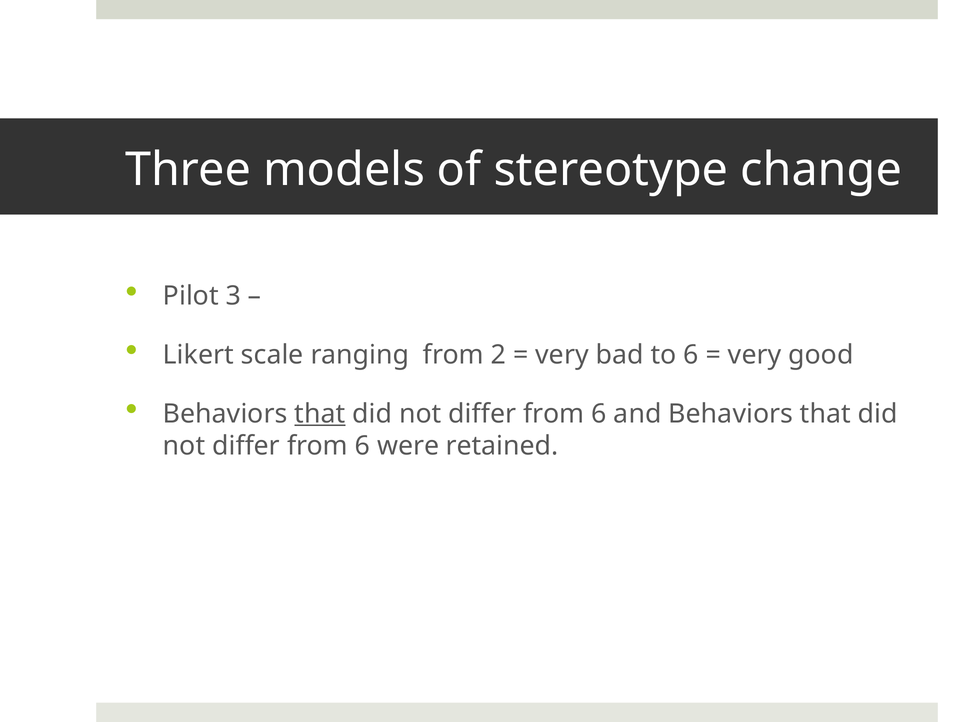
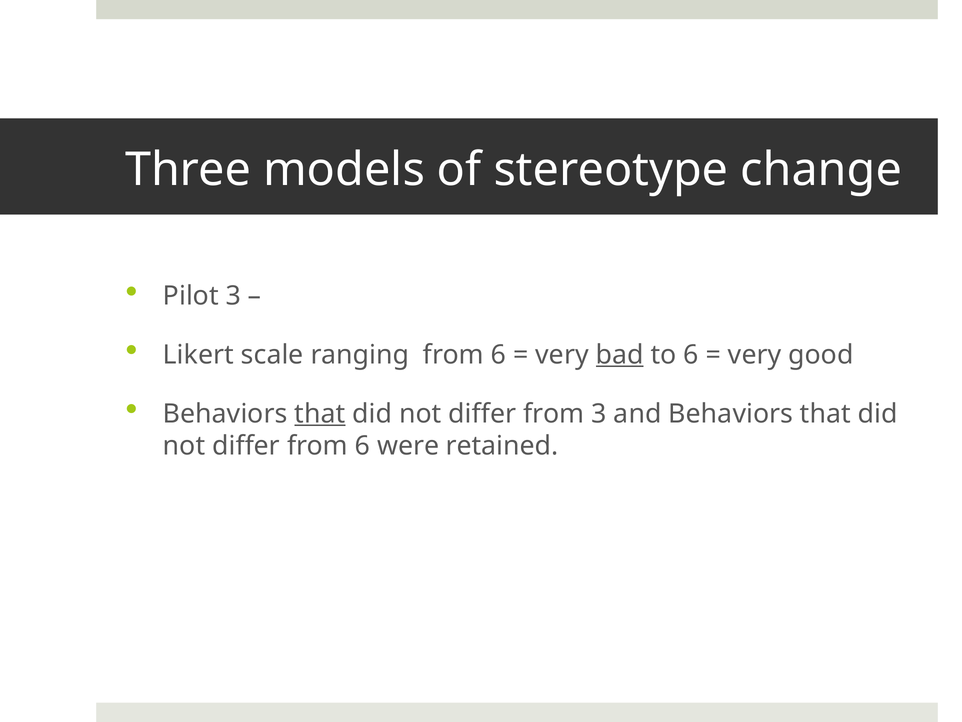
ranging from 2: 2 -> 6 (498, 355)
bad underline: none -> present (620, 355)
6: 6 -> 3 (599, 413)
